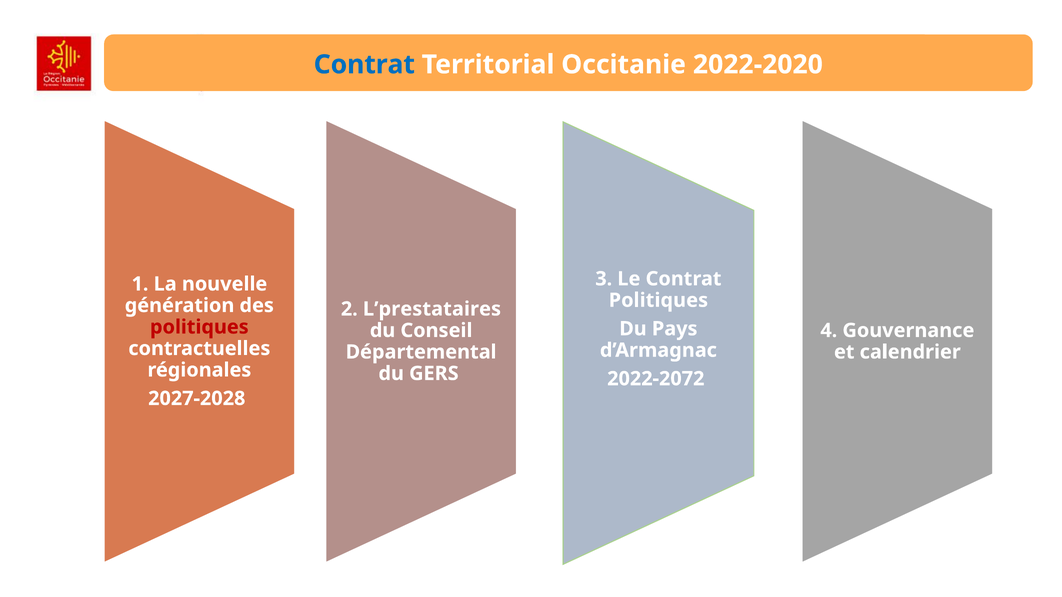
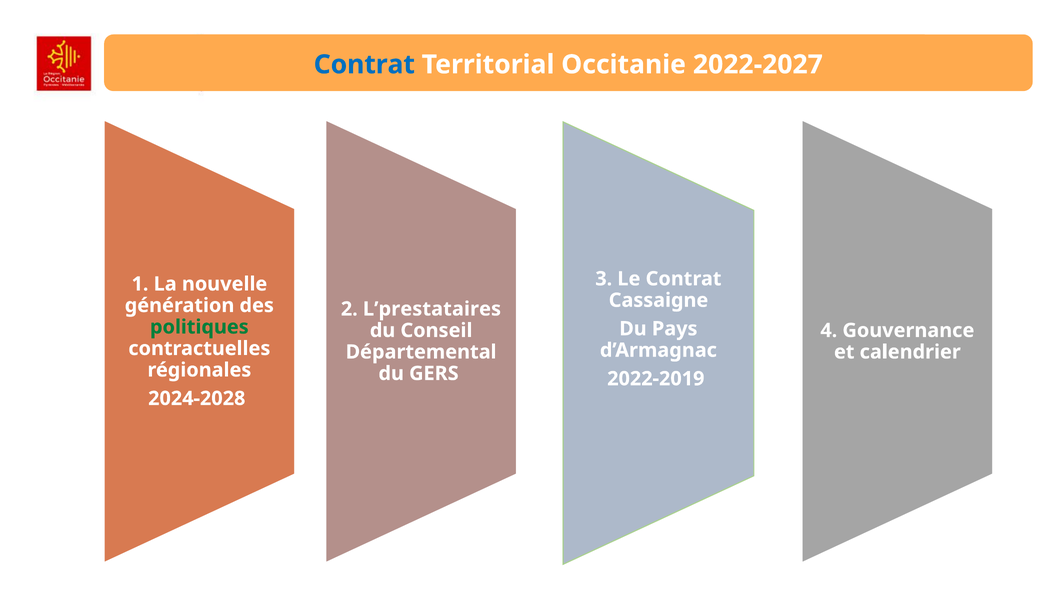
2022-2020: 2022-2020 -> 2022-2027 (758, 65)
Politiques: Politiques -> Cassaigne (658, 300)
politiques colour: red -> green (199, 327)
2022-2072: 2022-2072 -> 2022-2019 (656, 379)
2027-2028: 2027-2028 -> 2024-2028 (197, 399)
